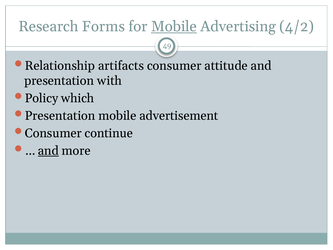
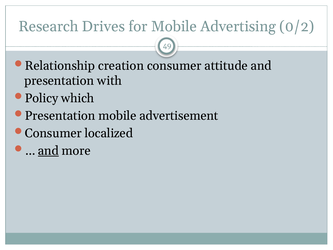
Forms: Forms -> Drives (103, 26)
Mobile underline: present -> none (174, 26)
4/2: 4/2 -> 0/2 (297, 26)
artifacts: artifacts -> creation (121, 66)
continue: continue -> localized (109, 133)
